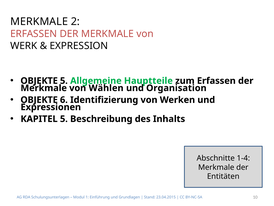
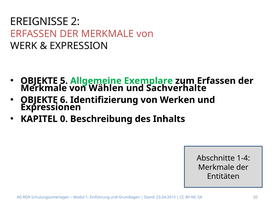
MERKMALE: MERKMALE -> EREIGNISSE (39, 21)
Hauptteile: Hauptteile -> Exemplare (148, 81)
Organisation: Organisation -> Sachverhalte (176, 88)
KAPITEL 5: 5 -> 0 (64, 119)
